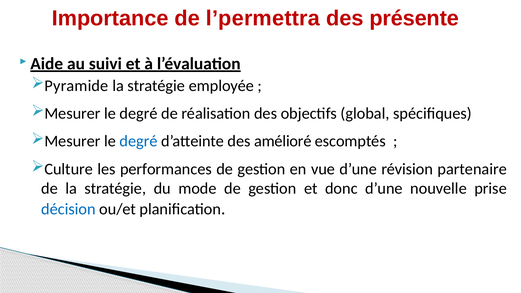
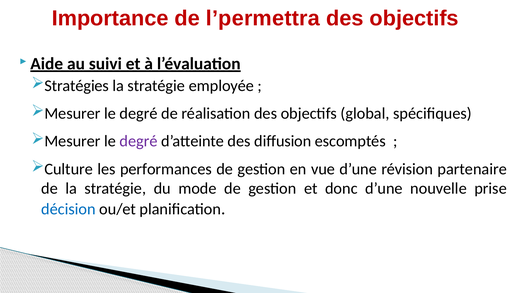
présente: présente -> objectifs (414, 18)
Pyramide: Pyramide -> Stratégies (77, 86)
degré colour: blue -> purple (139, 141)
amélioré: amélioré -> diffusion (283, 141)
